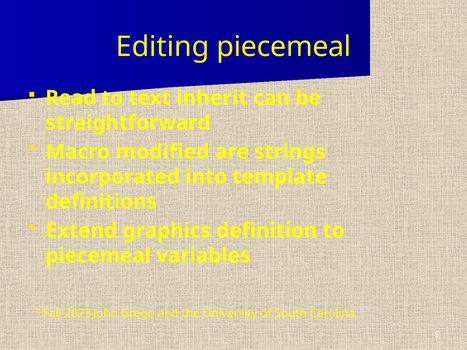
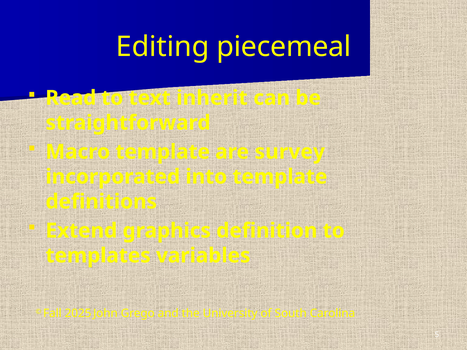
Macro modified: modified -> template (163, 152)
strings: strings -> survey (290, 152)
piecemeal: piecemeal -> templates (98, 256)
2023: 2023 -> 2025 (78, 314)
